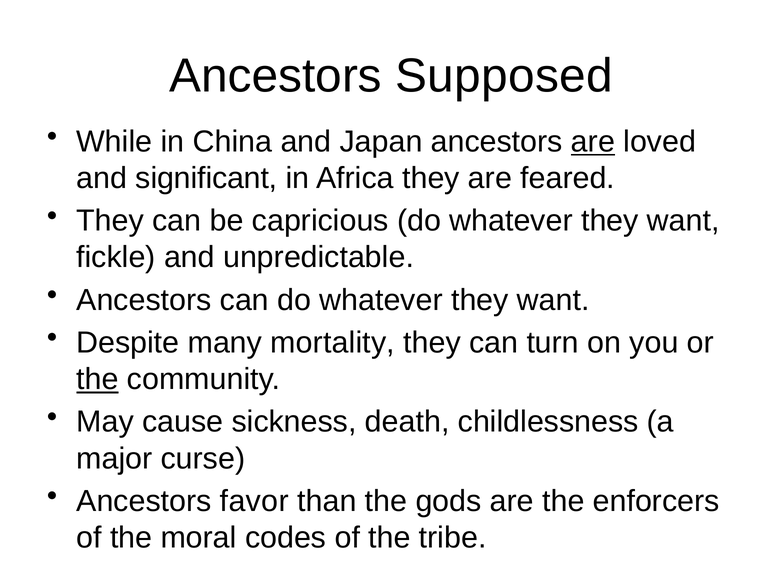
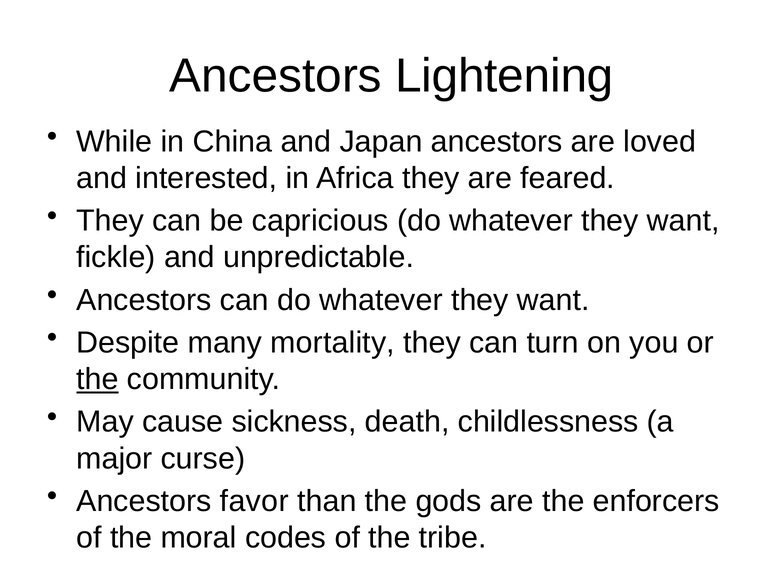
Supposed: Supposed -> Lightening (504, 76)
are underline: present -> none (593, 142)
significant: significant -> interested (206, 178)
